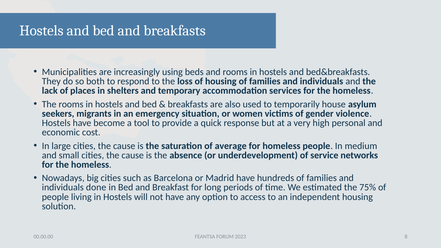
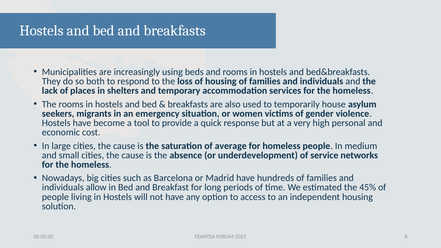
done: done -> allow (96, 188)
75%: 75% -> 45% (368, 188)
